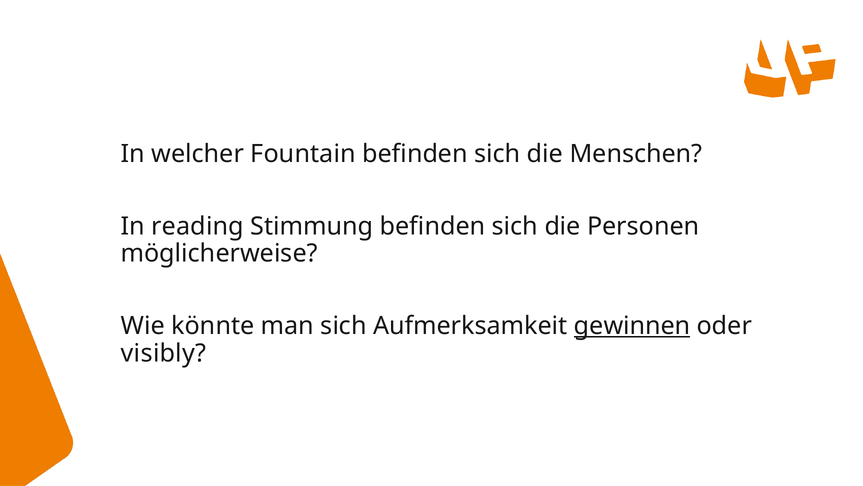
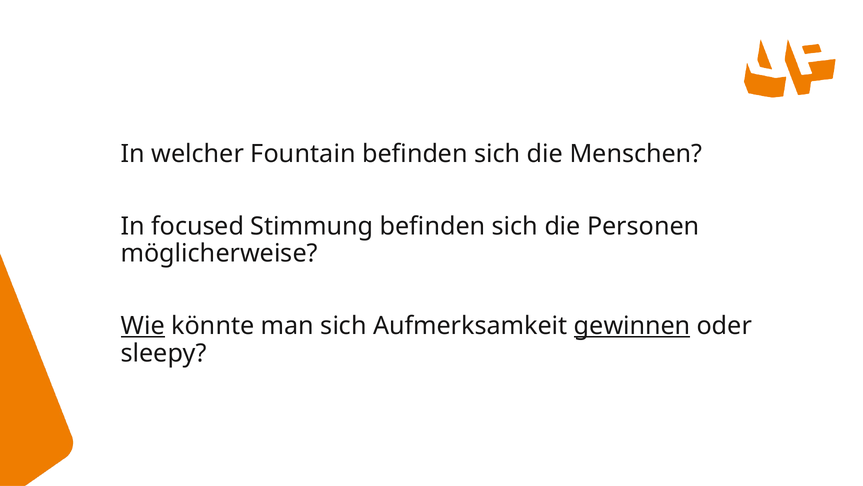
reading: reading -> focused (198, 226)
Wie underline: none -> present (143, 326)
visibly: visibly -> sleepy (164, 353)
